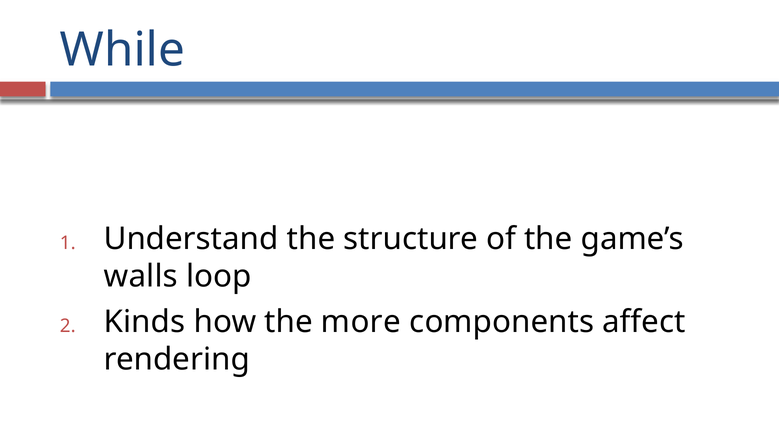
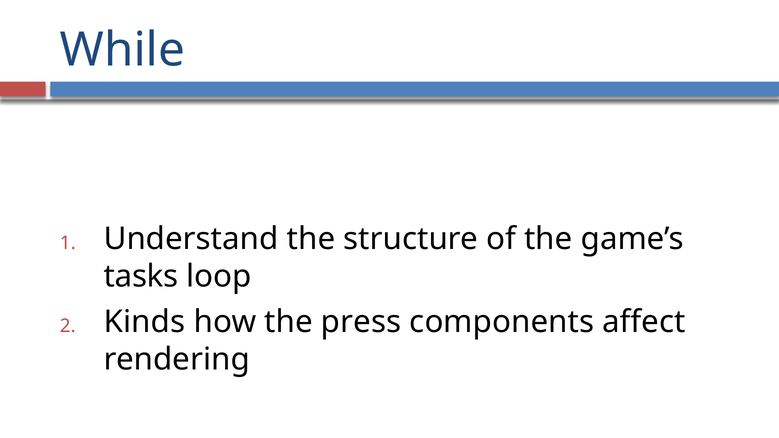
walls: walls -> tasks (141, 277)
more: more -> press (361, 322)
